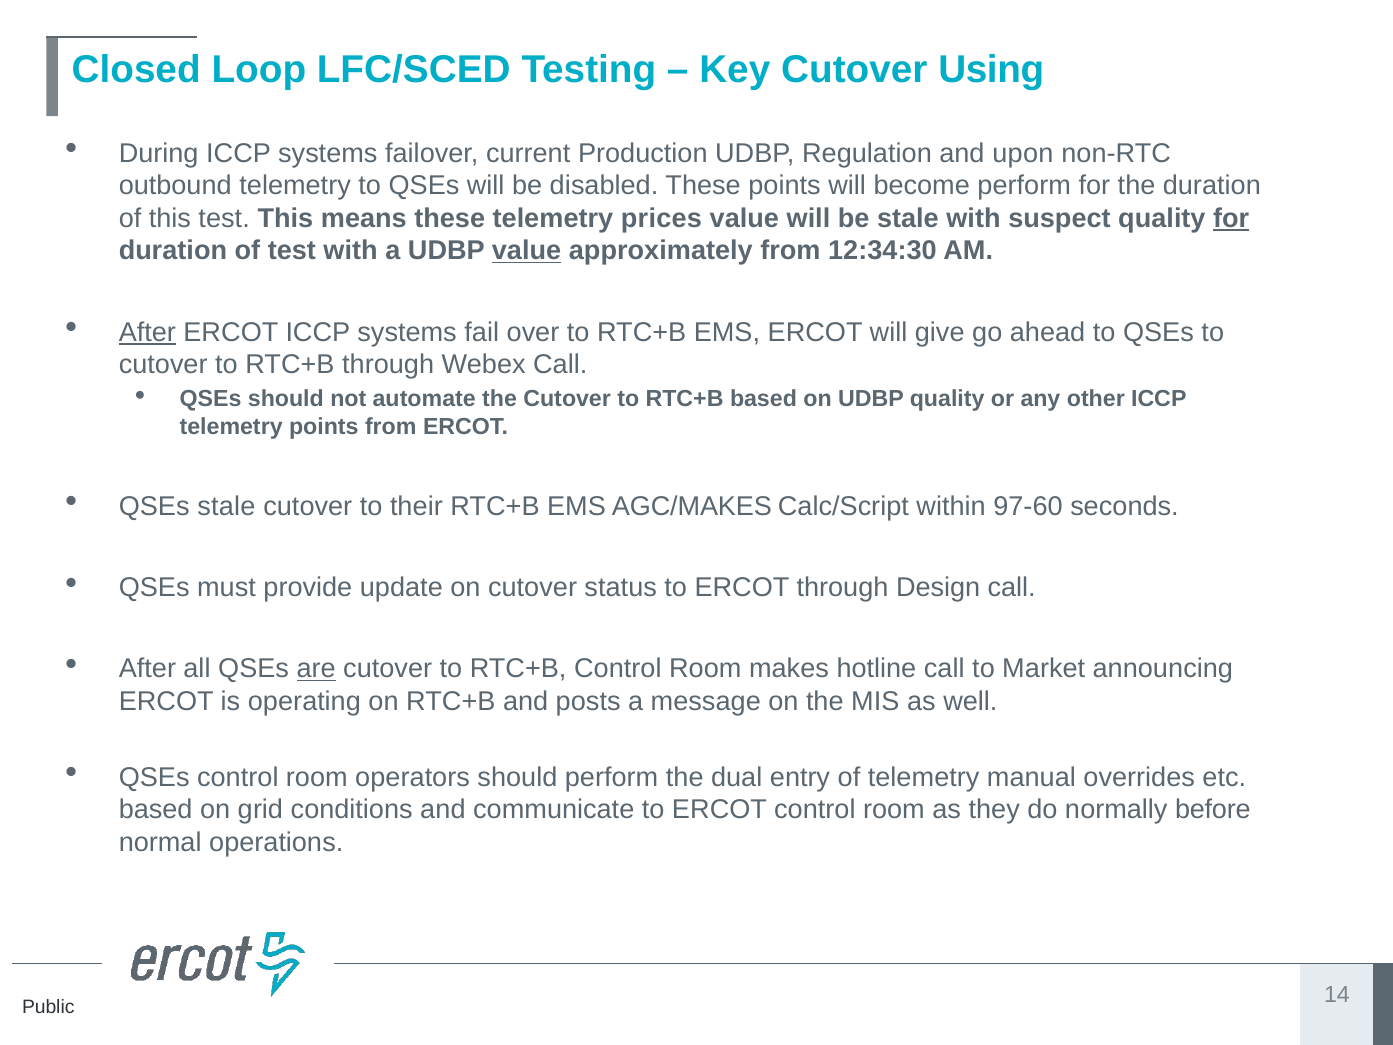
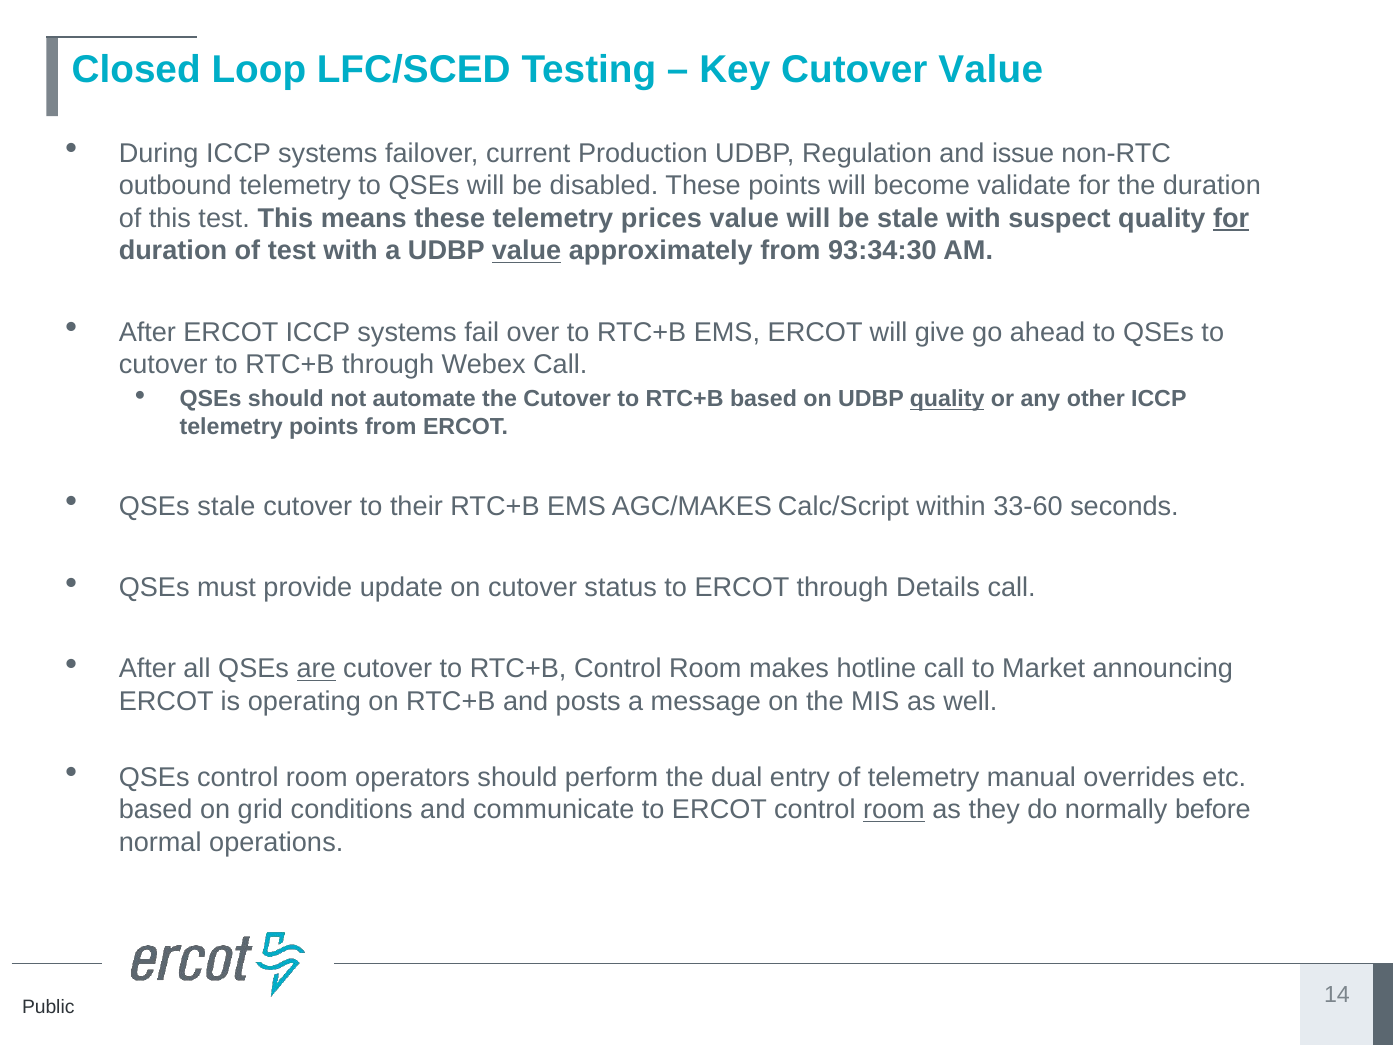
Cutover Using: Using -> Value (991, 70)
upon: upon -> issue (1023, 153)
become perform: perform -> validate (1024, 186)
12:34:30: 12:34:30 -> 93:34:30 (882, 251)
After underline: present -> none (147, 332)
quality underline: none -> present (947, 399)
97-60: 97-60 -> 33-60 (1028, 506)
Design: Design -> Details (938, 588)
room underline: none -> present (894, 810)
